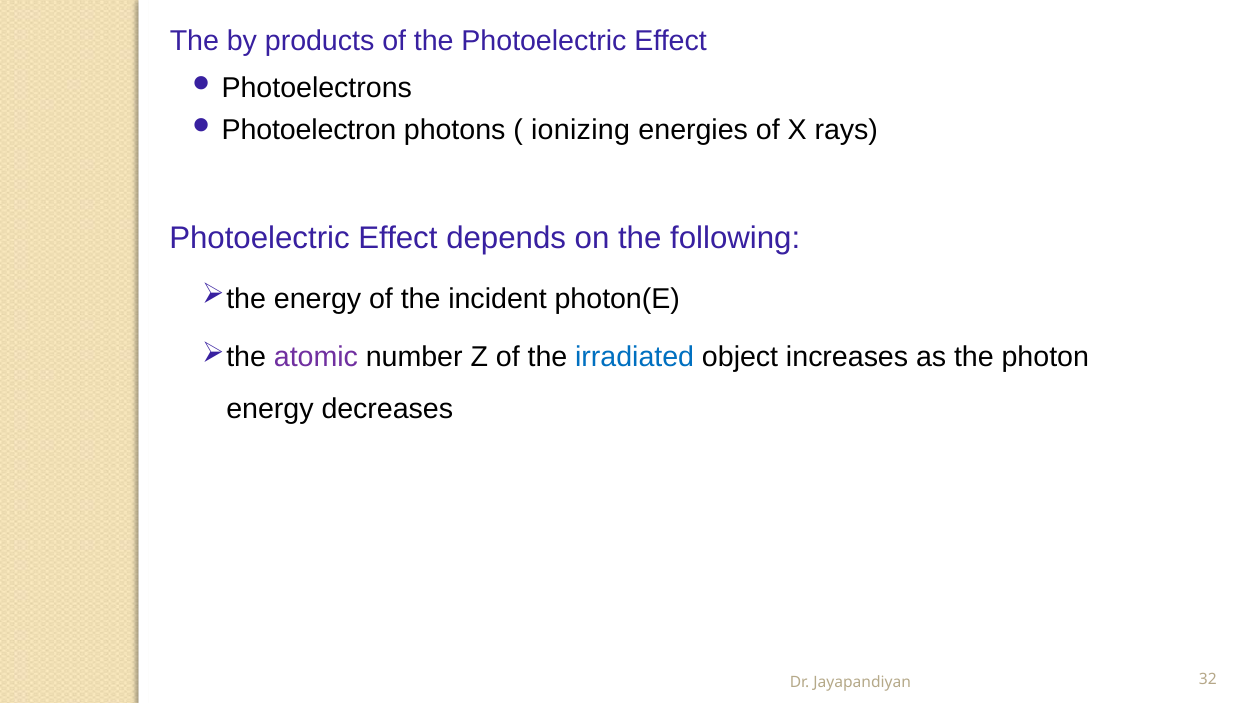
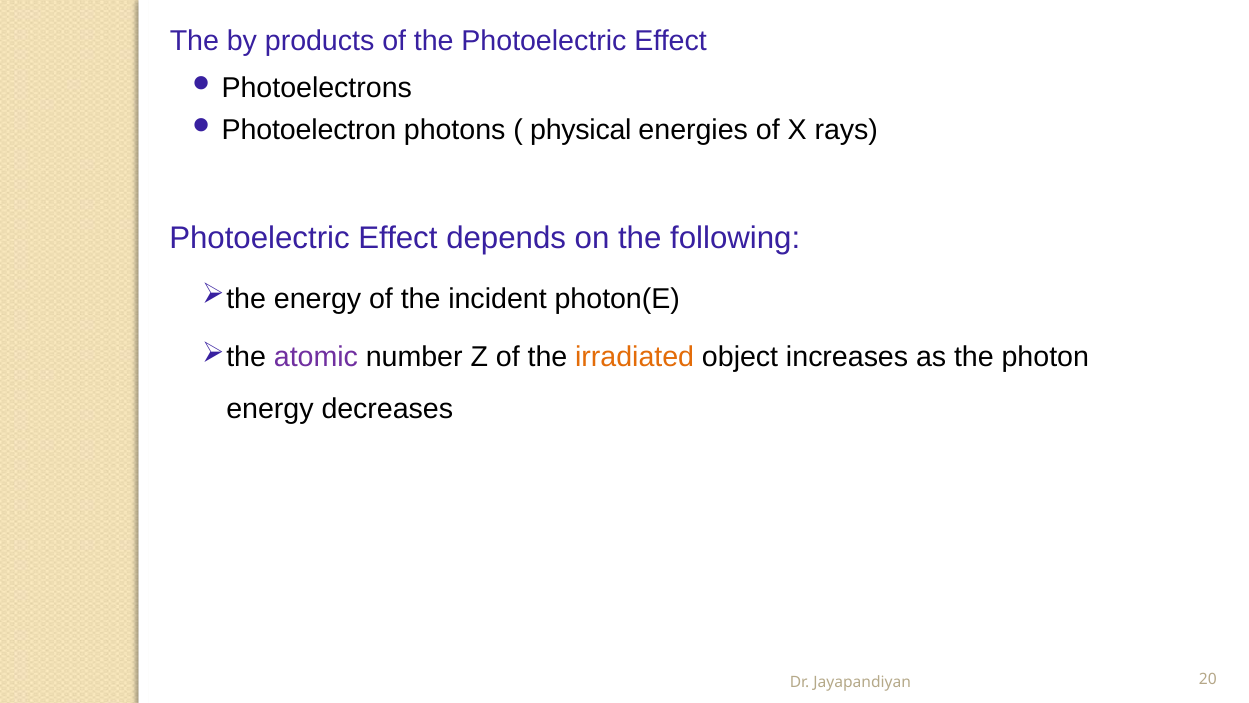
ionizing: ionizing -> physical (581, 130)
irradiated colour: blue -> orange (635, 357)
32: 32 -> 20 (1208, 679)
